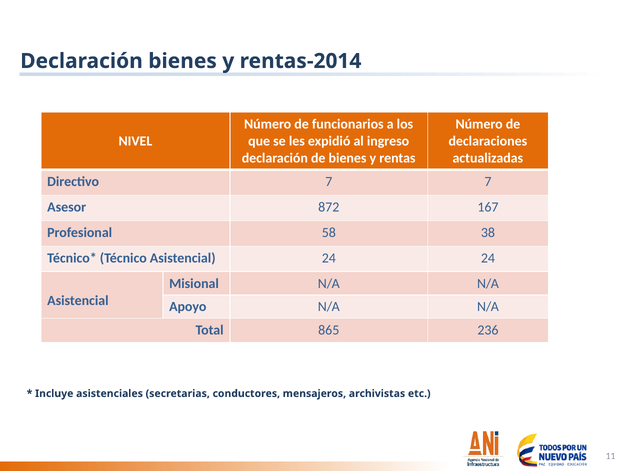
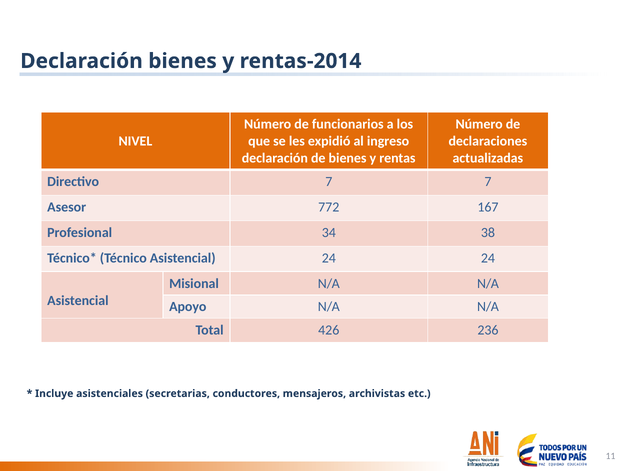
872: 872 -> 772 (329, 207)
58: 58 -> 34 (329, 233)
865: 865 -> 426 (329, 330)
